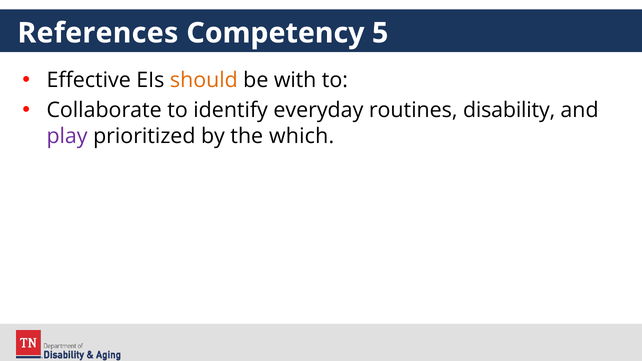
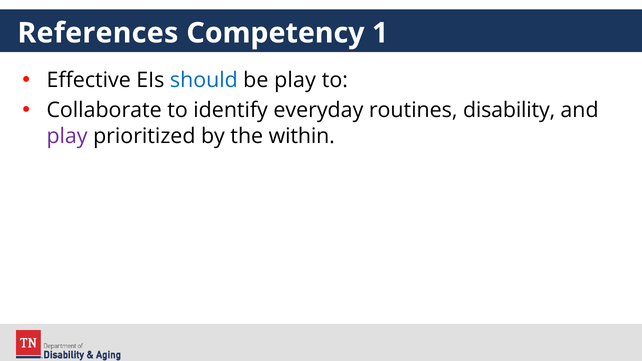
5: 5 -> 1 (380, 33)
should colour: orange -> blue (204, 80)
be with: with -> play (295, 80)
which: which -> within (302, 136)
